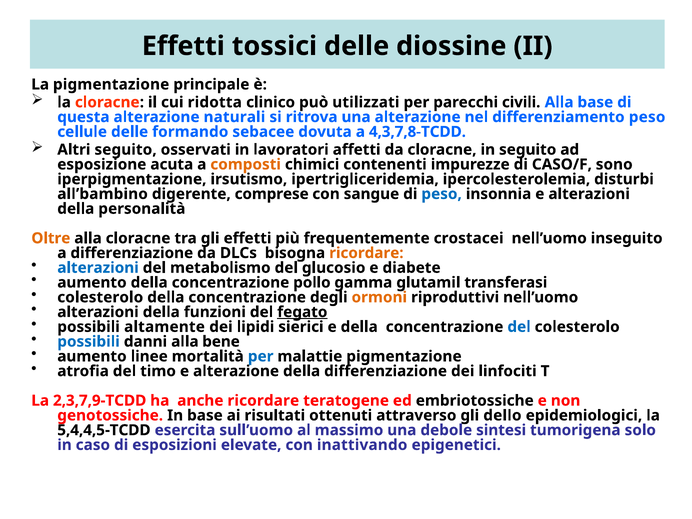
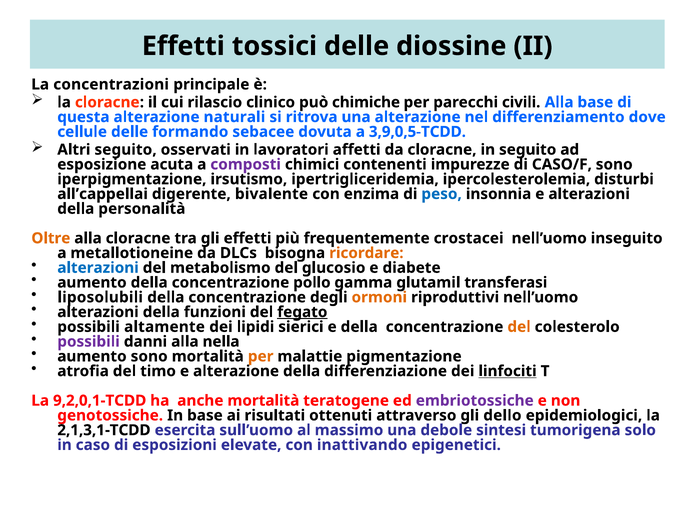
La pigmentazione: pigmentazione -> concentrazioni (111, 84)
ridotta: ridotta -> rilascio (215, 102)
utilizzati: utilizzati -> chimiche (366, 102)
differenziamento peso: peso -> dove (647, 117)
4,3,7,8-TCDD: 4,3,7,8-TCDD -> 3,9,0,5-TCDD (417, 132)
composti colour: orange -> purple (246, 164)
all’bambino: all’bambino -> all’cappellai (103, 194)
comprese: comprese -> bivalente (272, 194)
sangue: sangue -> enzima (371, 194)
a differenziazione: differenziazione -> metallotioneine (132, 253)
colesterolo: colesterolo -> liposolubili (100, 297)
del colour: blue -> orange (519, 327)
possibili colour: blue -> purple (89, 342)
bene: bene -> nella (221, 342)
aumento linee: linee -> sono (149, 356)
per colour: blue -> orange (261, 356)
linfociti underline: none -> present (508, 371)
2,3,7,9-TCDD: 2,3,7,9-TCDD -> 9,2,0,1-TCDD (100, 401)
anche ricordare: ricordare -> mortalità (263, 401)
embriotossiche colour: black -> purple (475, 401)
5,4,4,5-TCDD: 5,4,4,5-TCDD -> 2,1,3,1-TCDD (104, 430)
